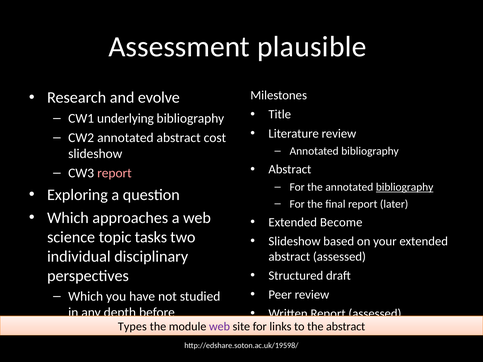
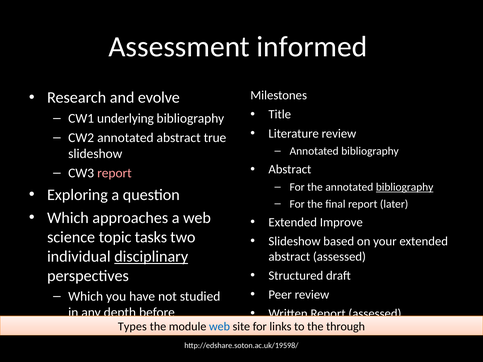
plausible: plausible -> informed (312, 47)
cost: cost -> true (215, 138)
Become: Become -> Improve (341, 222)
disciplinary underline: none -> present (151, 257)
web colour: purple -> blue (220, 327)
the abstract: abstract -> through (346, 327)
